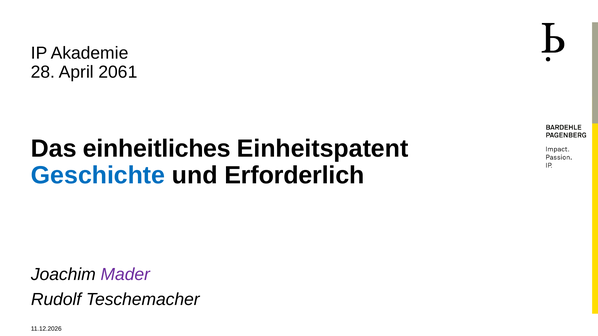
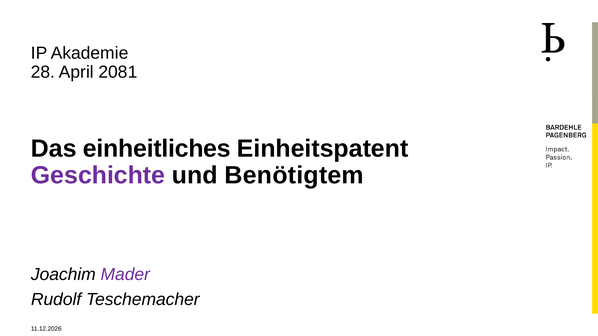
2061: 2061 -> 2081 (118, 72)
Geschichte colour: blue -> purple (98, 176)
Erforderlich: Erforderlich -> Benötigtem (294, 176)
